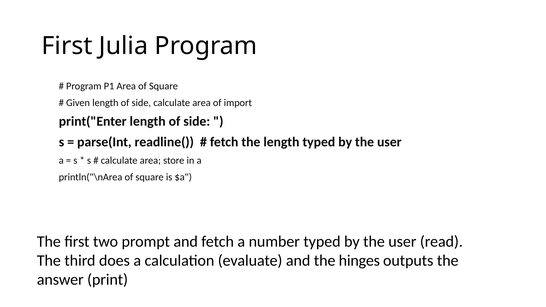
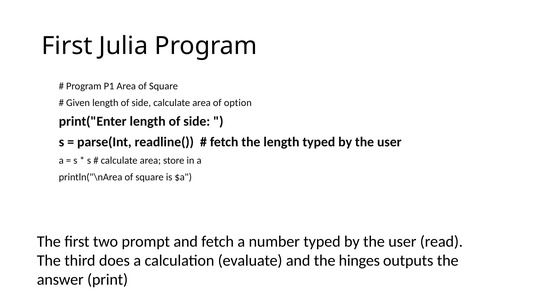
import: import -> option (238, 103)
